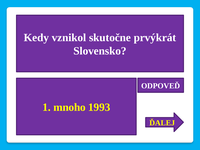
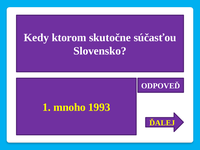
vznikol: vznikol -> ktorom (69, 38)
prvýkrát: prvýkrát -> súčasťou (155, 38)
